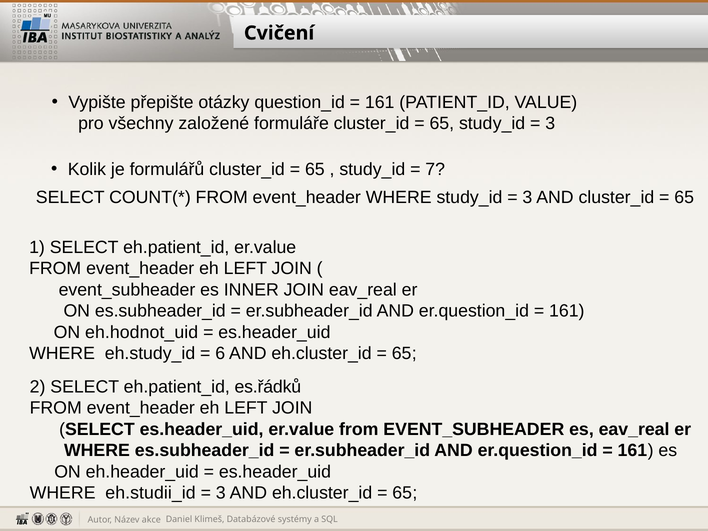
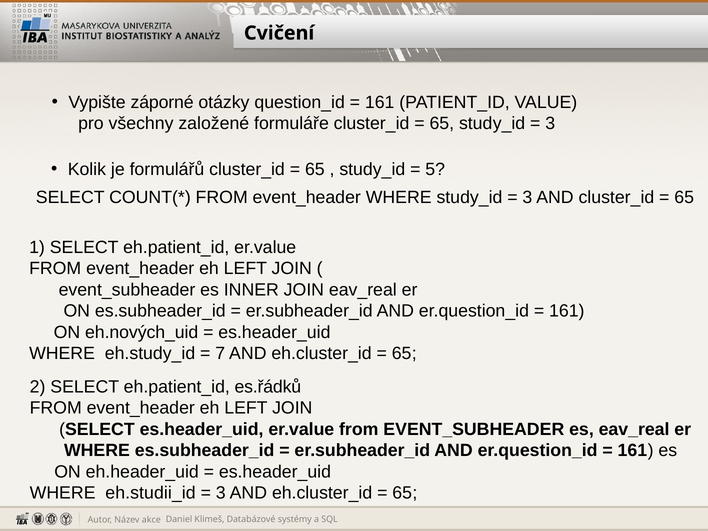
přepište: přepište -> záporné (162, 102)
7: 7 -> 5 (435, 169)
eh.hodnot_uid: eh.hodnot_uid -> eh.nových_uid (142, 332)
6: 6 -> 7 (220, 354)
